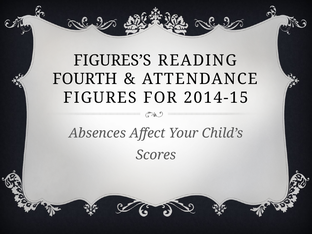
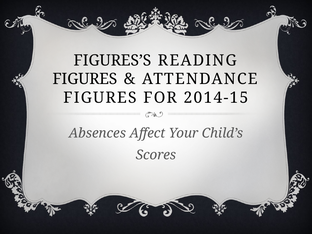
FOURTH: FOURTH -> FIGURES (85, 79)
